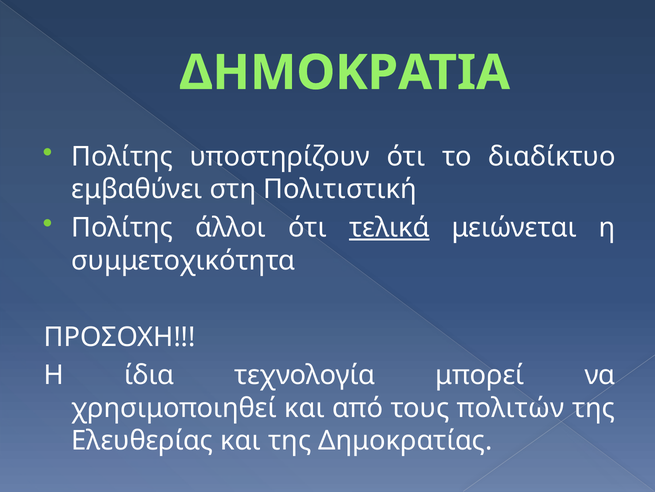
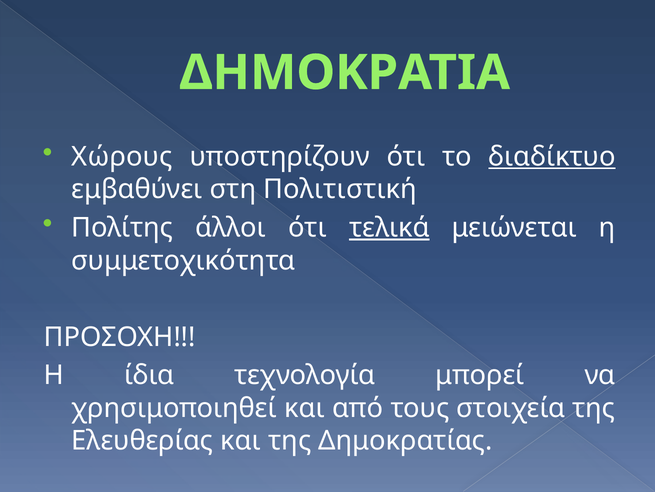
Πολίτης: Πολίτης -> Χώρους (122, 156)
διαδίκτυο underline: none -> present (552, 156)
πολιτών: πολιτών -> στοιχεία (511, 407)
